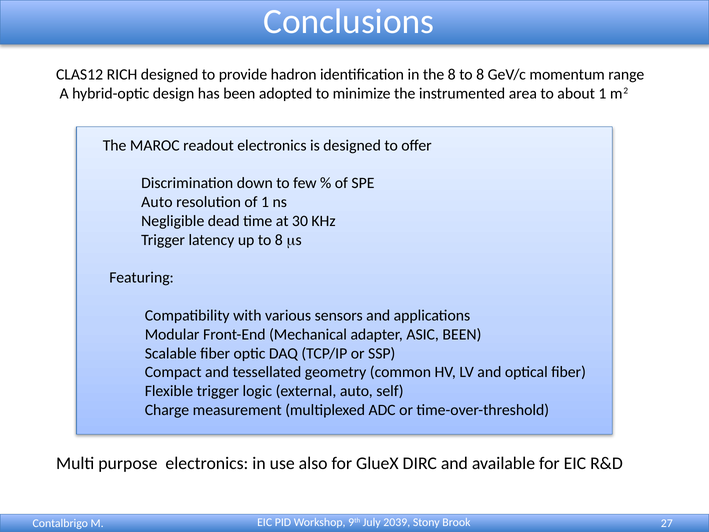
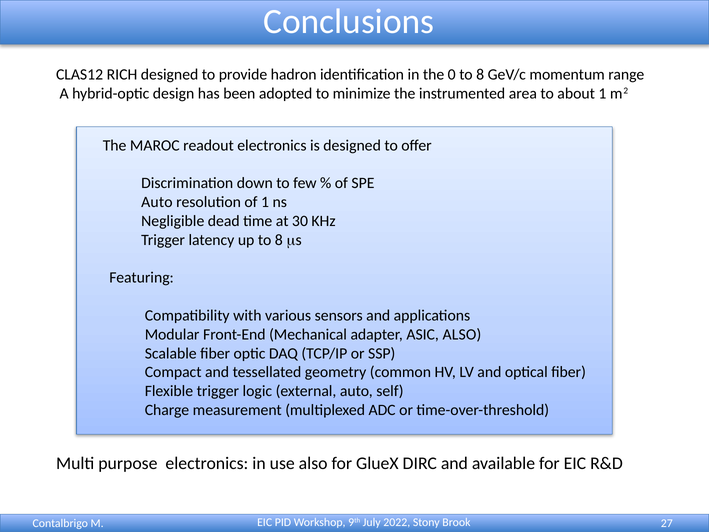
the 8: 8 -> 0 (452, 74)
ASIC BEEN: BEEN -> ALSO (462, 334)
2039: 2039 -> 2022 (397, 522)
